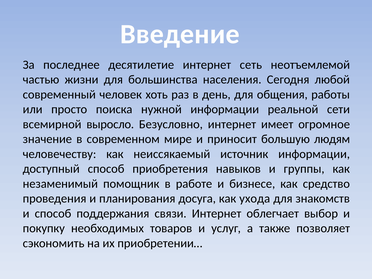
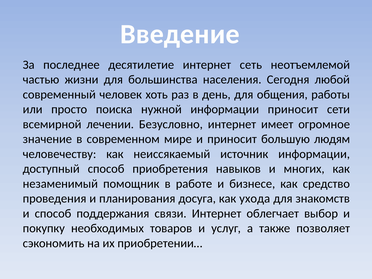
информации реальной: реальной -> приносит (293, 109)
выросло: выросло -> лечении (110, 124)
группы: группы -> многих (304, 169)
